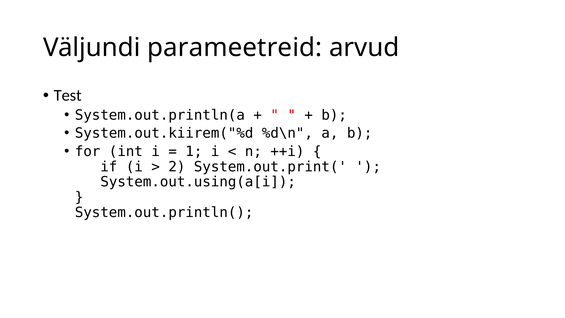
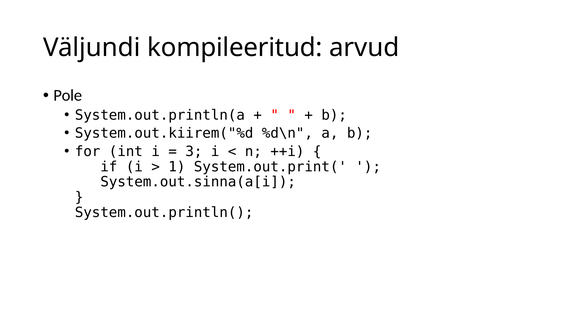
parameetreid: parameetreid -> kompileeritud (235, 47)
Test: Test -> Pole (68, 95)
1: 1 -> 3 (194, 151)
2: 2 -> 1 (177, 167)
System.out.using(a[i: System.out.using(a[i -> System.out.sinna(a[i (198, 182)
